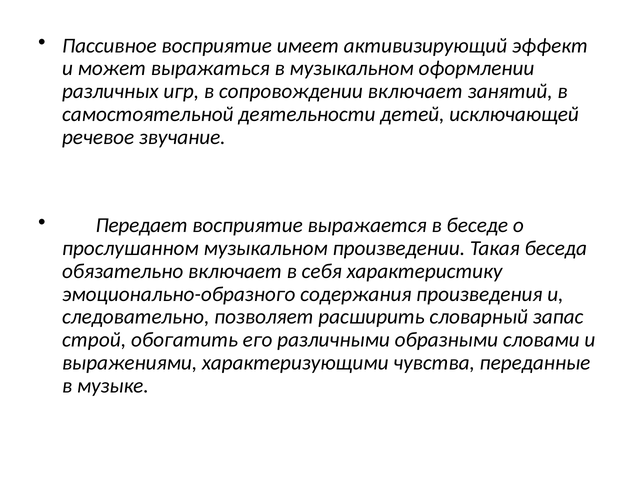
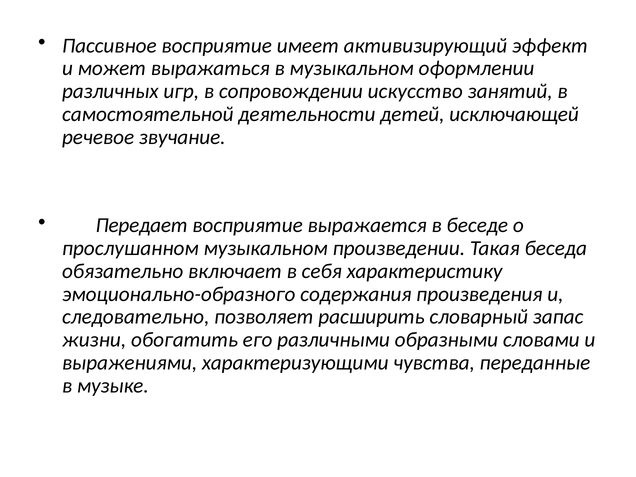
сопровождении включает: включает -> искусство (415, 91)
строй: строй -> жизни (94, 340)
